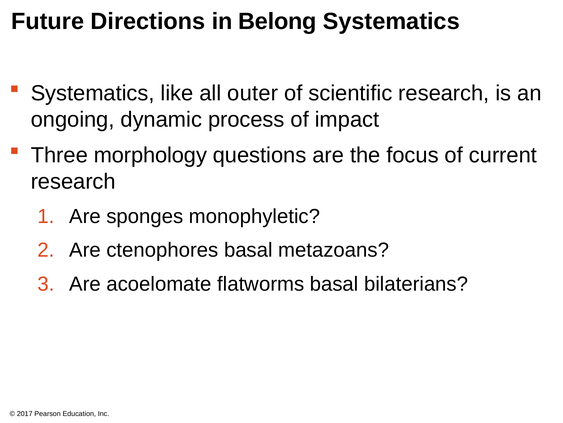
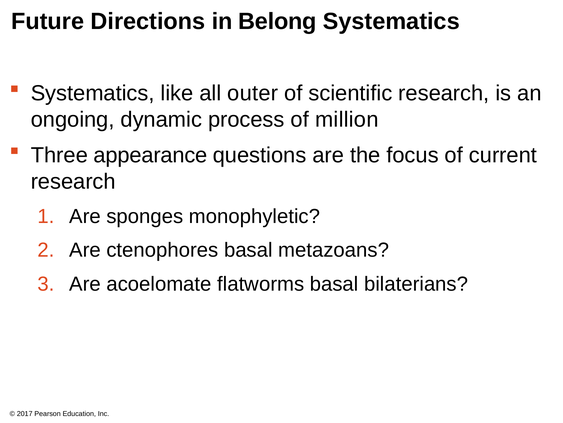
impact: impact -> million (347, 119)
morphology: morphology -> appearance (150, 155)
